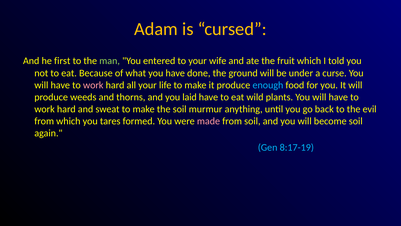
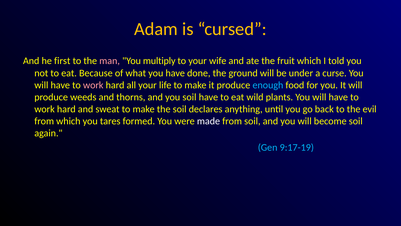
man colour: light green -> pink (110, 61)
entered: entered -> multiply (159, 61)
you laid: laid -> soil (189, 97)
murmur: murmur -> declares (206, 109)
made colour: pink -> white (208, 121)
8:17-19: 8:17-19 -> 9:17-19 (297, 147)
